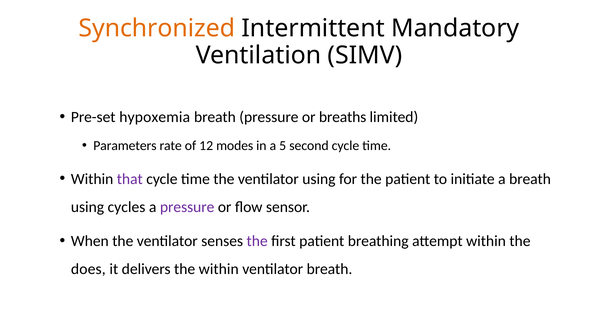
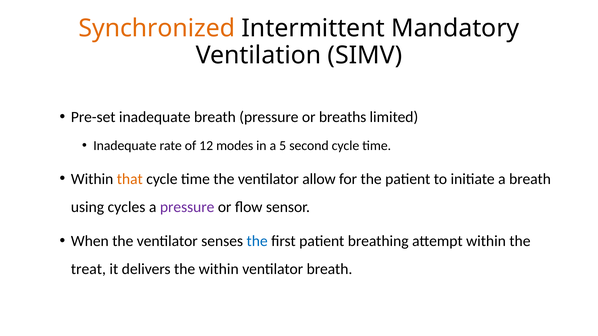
Pre-set hypoxemia: hypoxemia -> inadequate (155, 117)
Parameters: Parameters -> Inadequate (125, 146)
that colour: purple -> orange (130, 179)
ventilator using: using -> allow (319, 179)
the colour: purple -> blue (257, 241)
does: does -> treat (88, 269)
